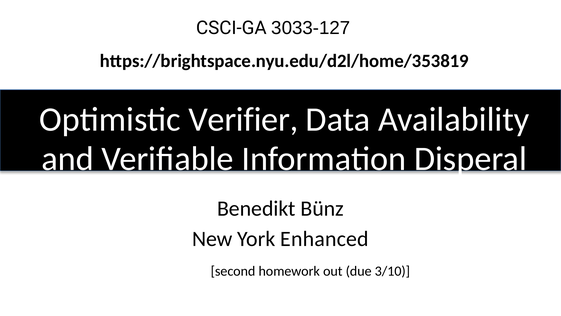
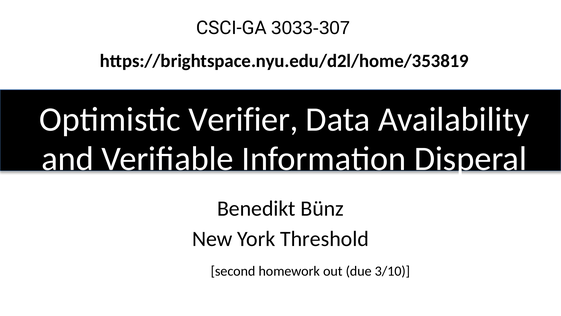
3033-127: 3033-127 -> 3033-307 (311, 28)
Enhanced: Enhanced -> Threshold (325, 239)
